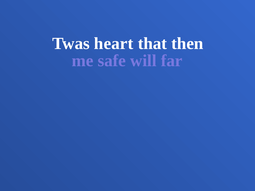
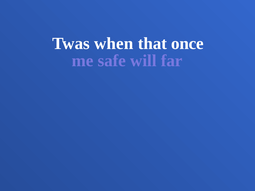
heart: heart -> when (114, 44)
then: then -> once (187, 44)
